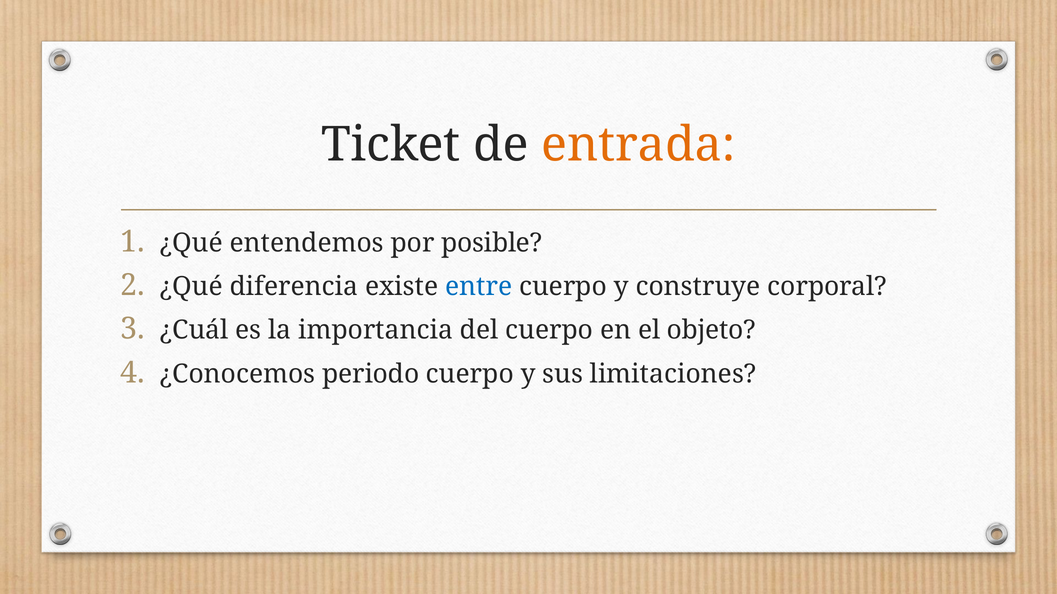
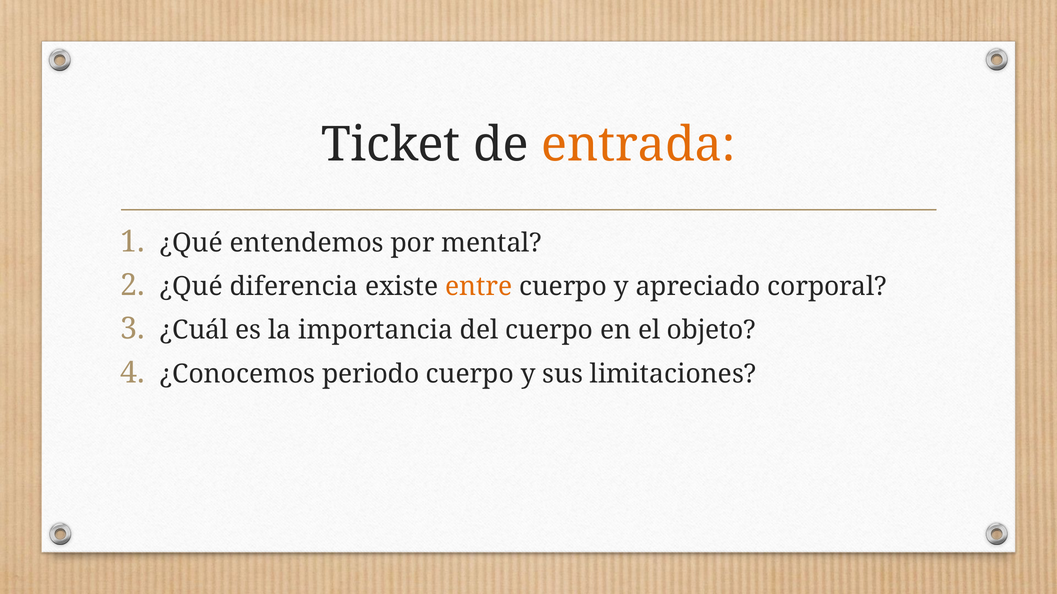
posible: posible -> mental (492, 243)
entre colour: blue -> orange (479, 287)
construye: construye -> apreciado (698, 287)
